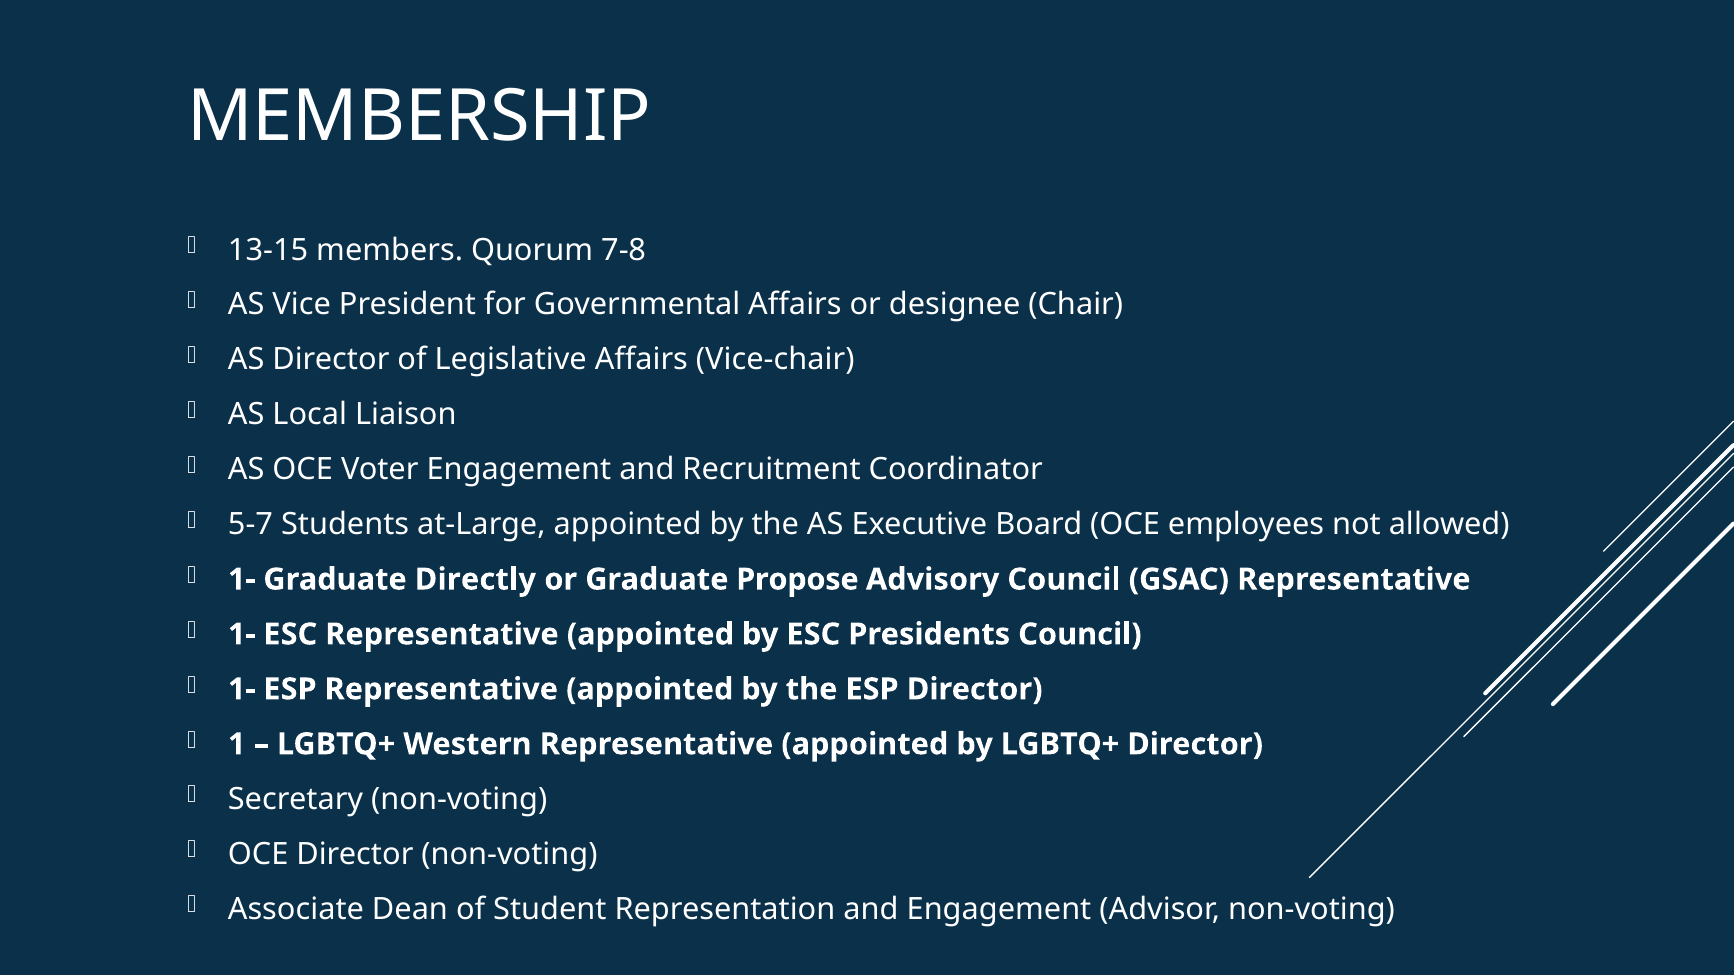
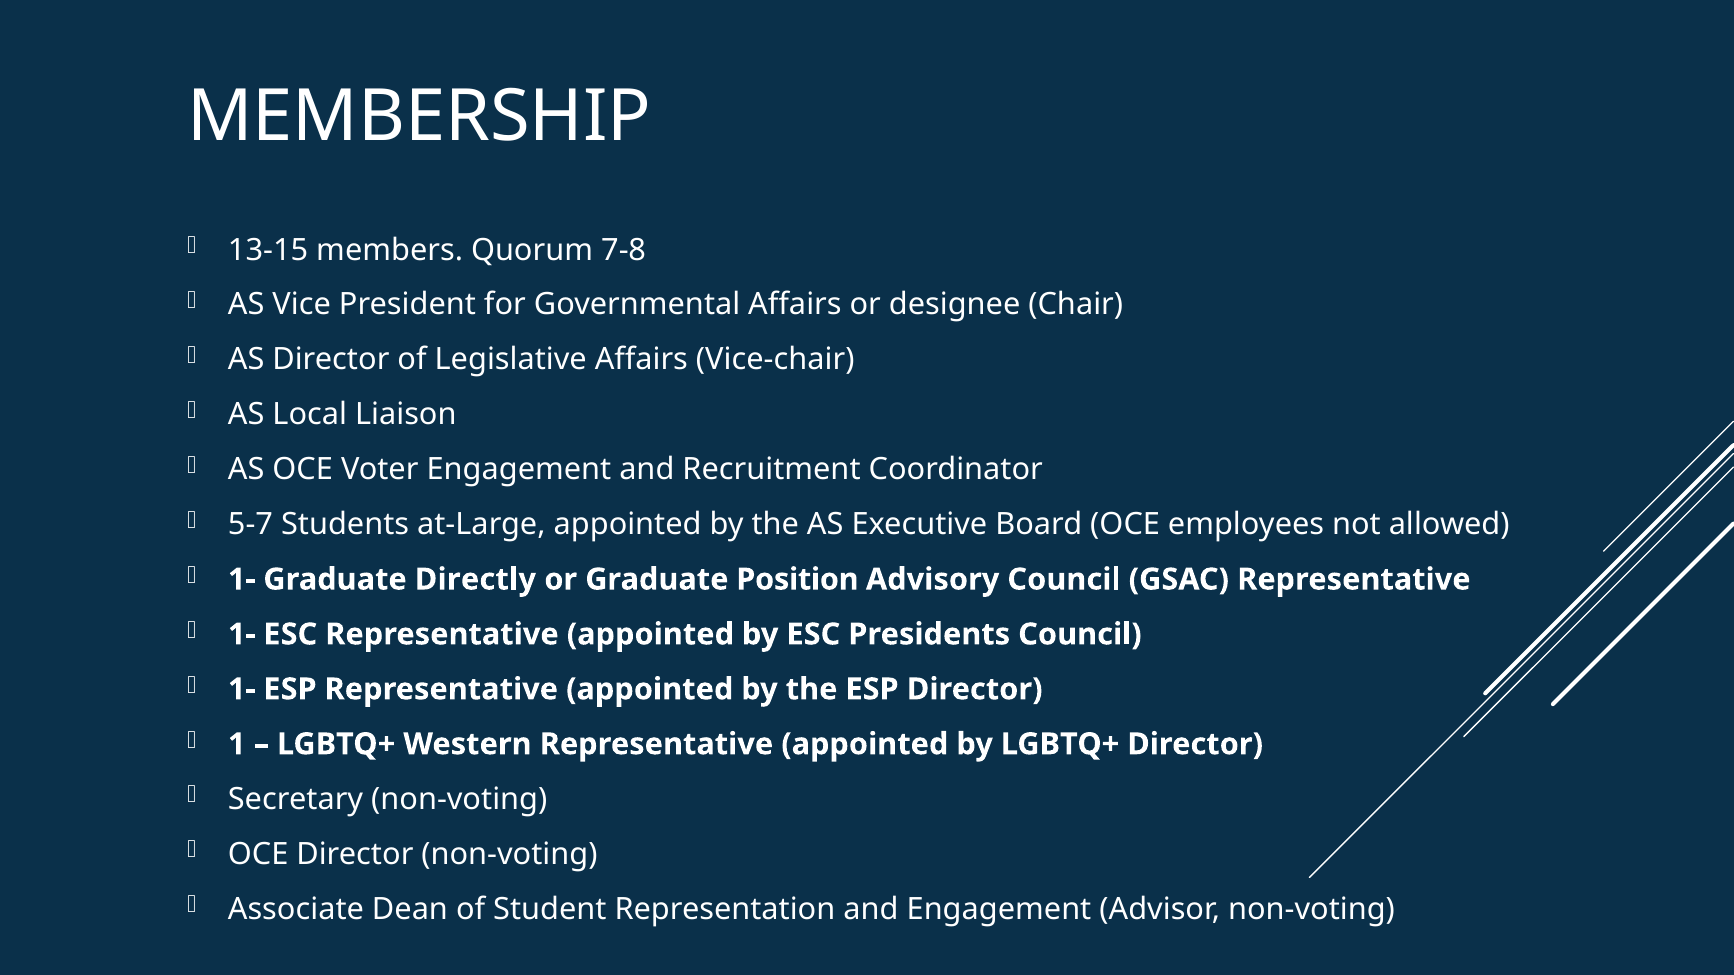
Propose: Propose -> Position (797, 580)
